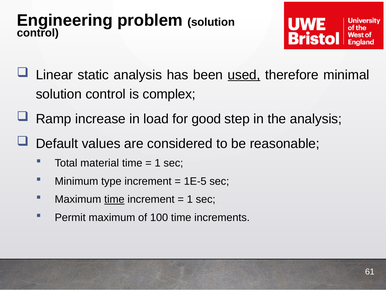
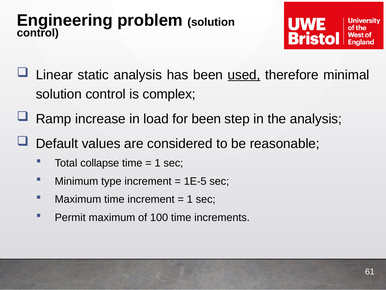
for good: good -> been (206, 119)
material: material -> collapse (100, 163)
time underline: present -> none (114, 199)
